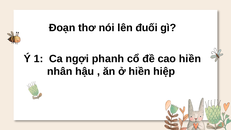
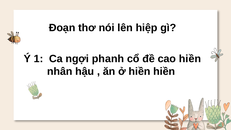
đuối: đuối -> hiệp (147, 28)
hiền hiệp: hiệp -> hiền (164, 71)
